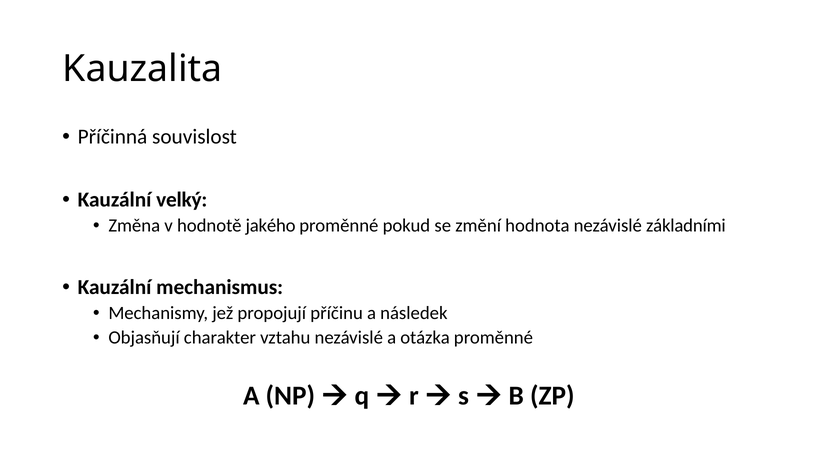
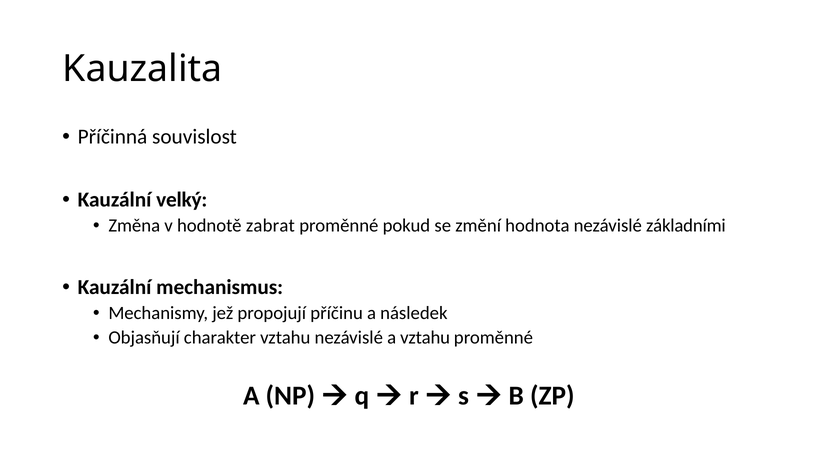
jakého: jakého -> zabrat (270, 226)
a otázka: otázka -> vztahu (425, 338)
